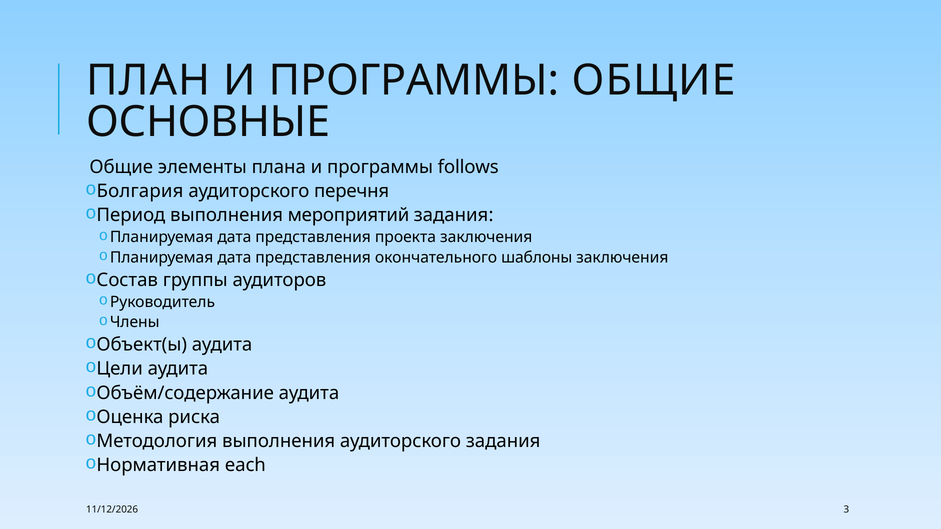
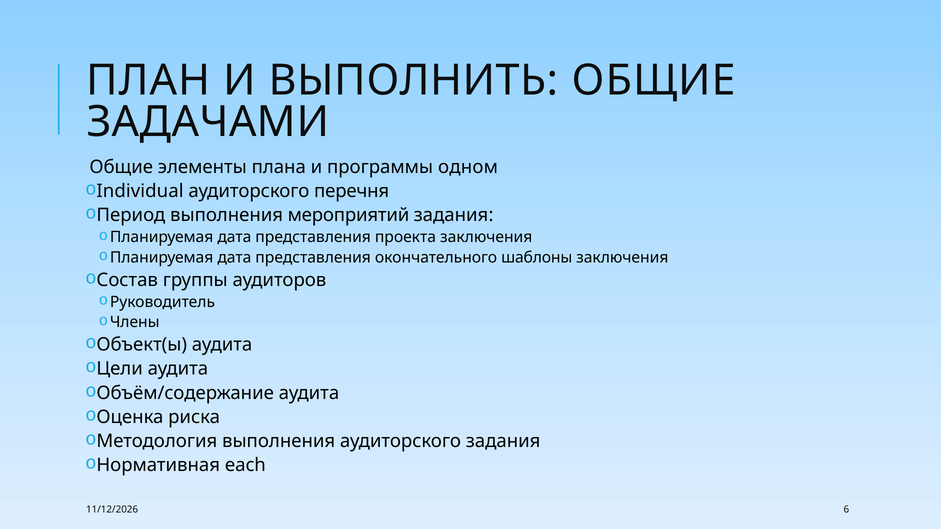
ПЛАН И ПРОГРАММЫ: ПРОГРАММЫ -> ВЫПОЛНИТЬ (414, 81)
ОСНОВНЫЕ: ОСНОВНЫЕ -> ЗАДАЧАМИ (208, 122)
follows: follows -> одном (468, 167)
Болгария: Болгария -> Individual (140, 191)
3: 3 -> 6 (846, 510)
